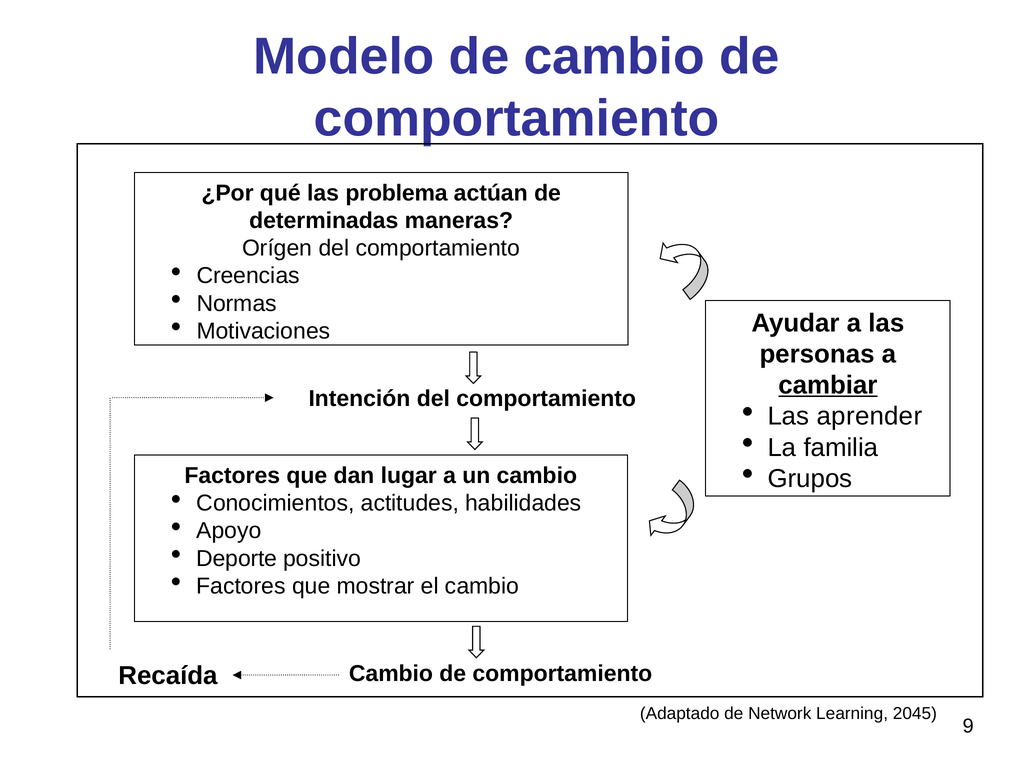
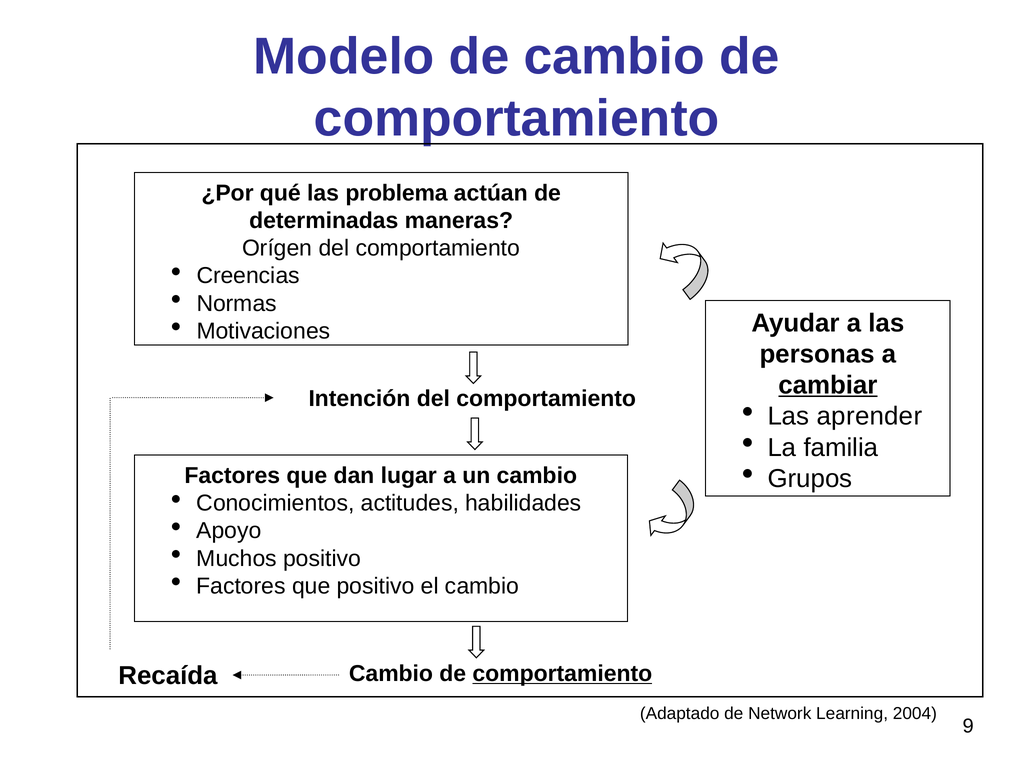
Deporte: Deporte -> Muchos (237, 558)
que mostrar: mostrar -> positivo (376, 586)
comportamiento underline: none -> present (562, 674)
2045: 2045 -> 2004 (915, 714)
